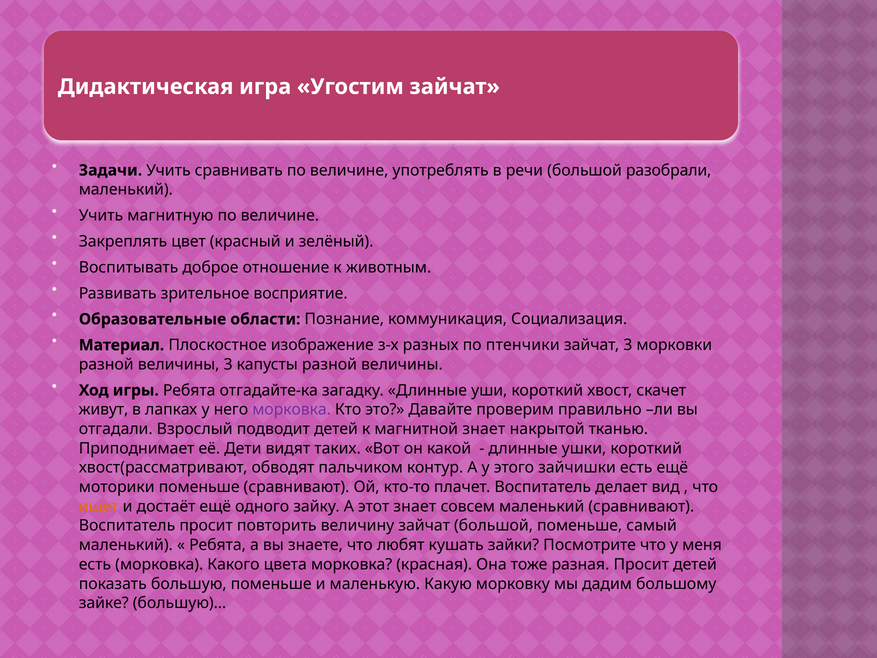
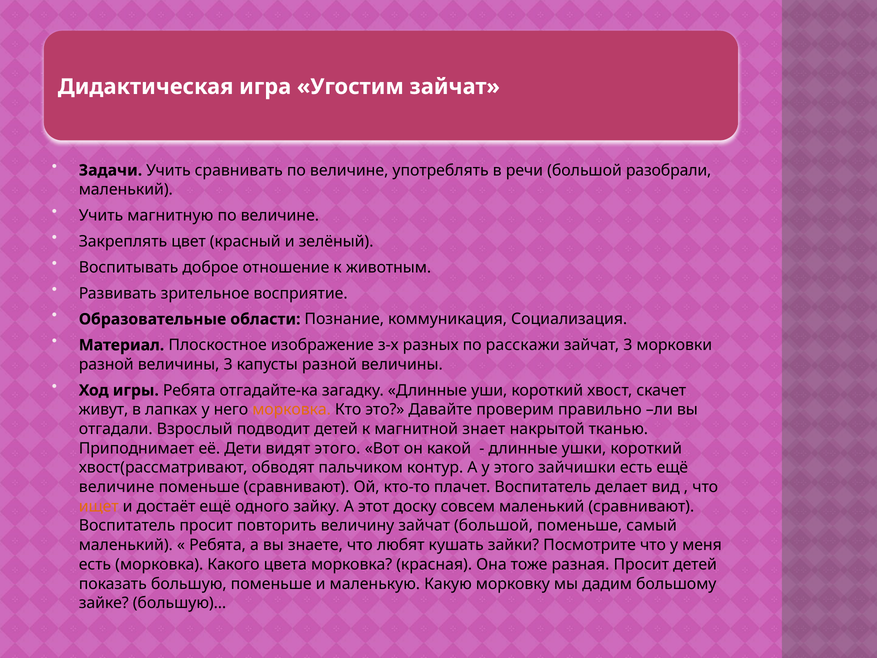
птенчики: птенчики -> расскажи (523, 345)
морковка colour: purple -> orange (292, 410)
видят таких: таких -> этого (337, 448)
моторики: моторики -> величине (117, 487)
этот знает: знает -> доску (415, 506)
